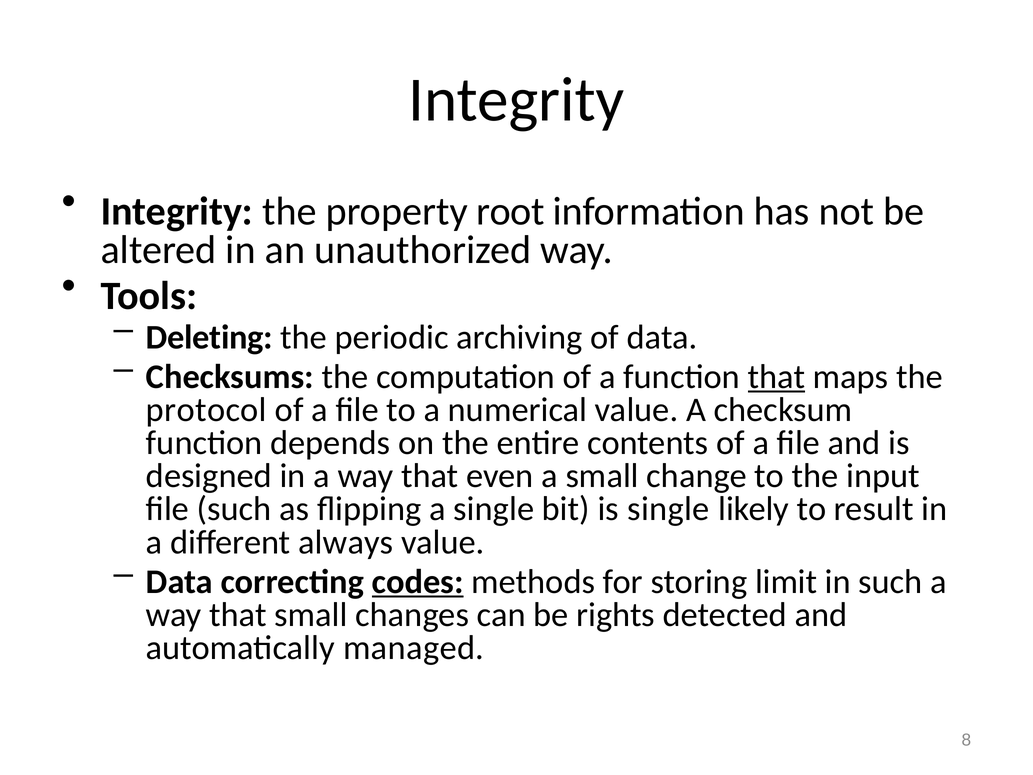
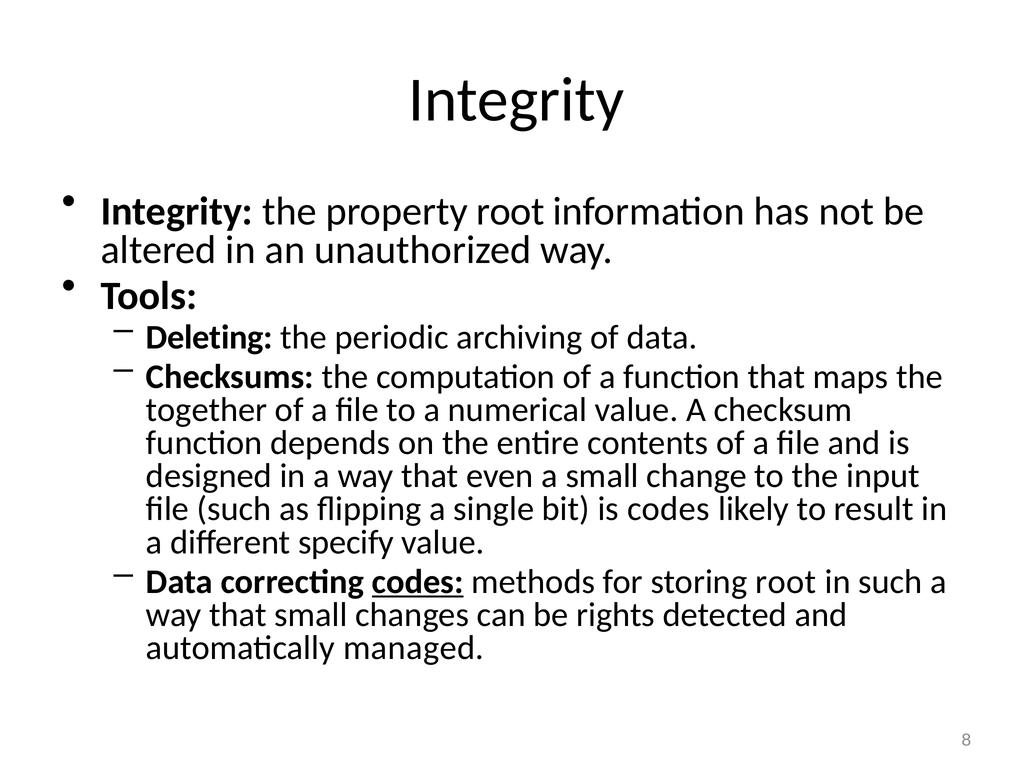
that underline: present -> none (776, 377)
protocol: protocol -> together (207, 410)
is single: single -> codes (668, 509)
always: always -> specify (346, 542)
storing limit: limit -> root (786, 581)
